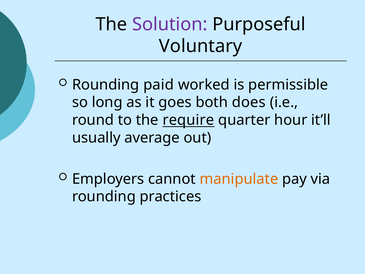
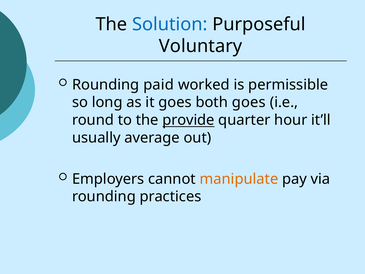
Solution colour: purple -> blue (170, 24)
both does: does -> goes (249, 102)
require: require -> provide (188, 120)
